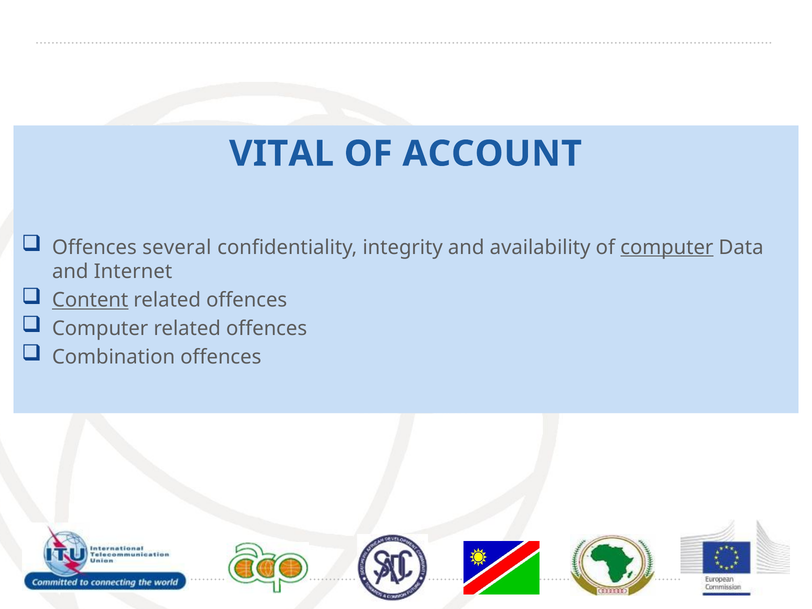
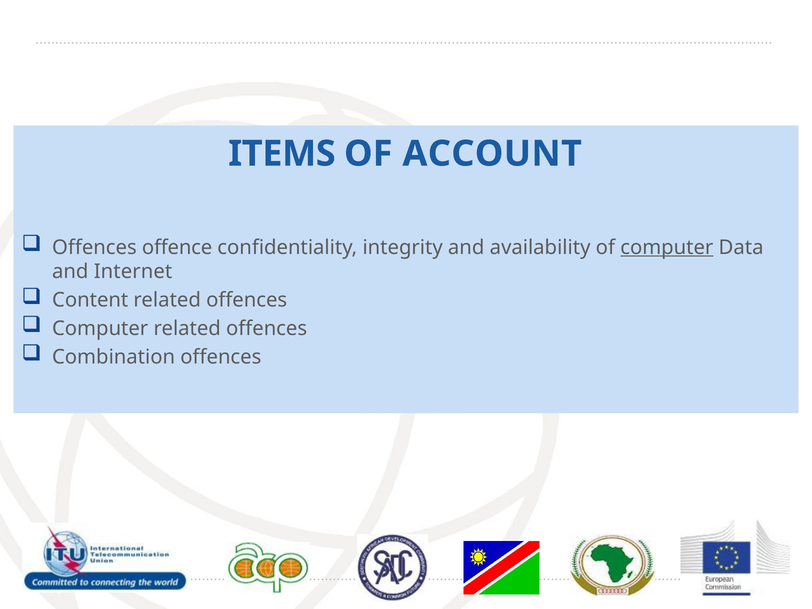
VITAL: VITAL -> ITEMS (282, 154)
several: several -> offence (177, 247)
Content underline: present -> none (90, 300)
